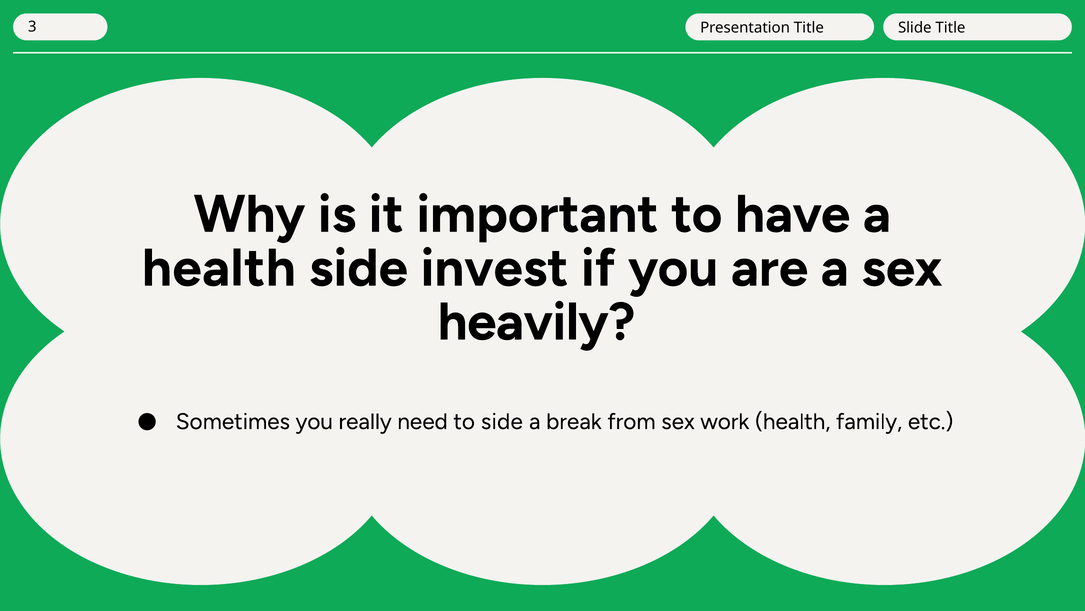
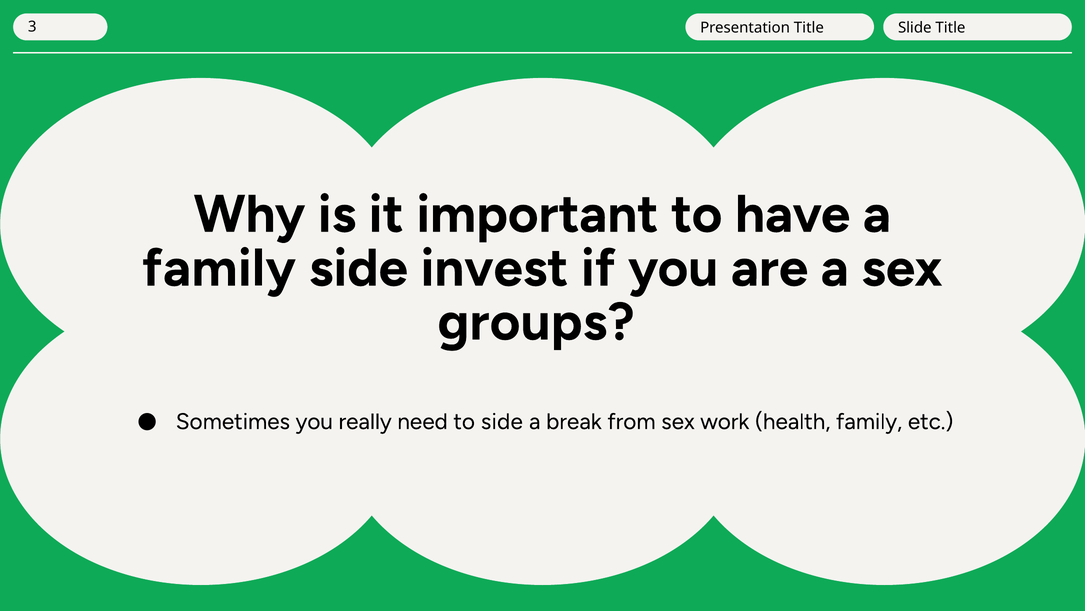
health: health -> family (219, 268)
heavily: heavily -> groups (536, 322)
